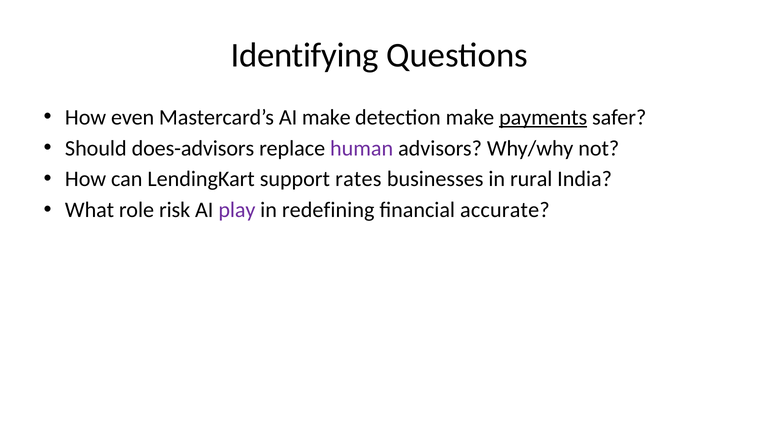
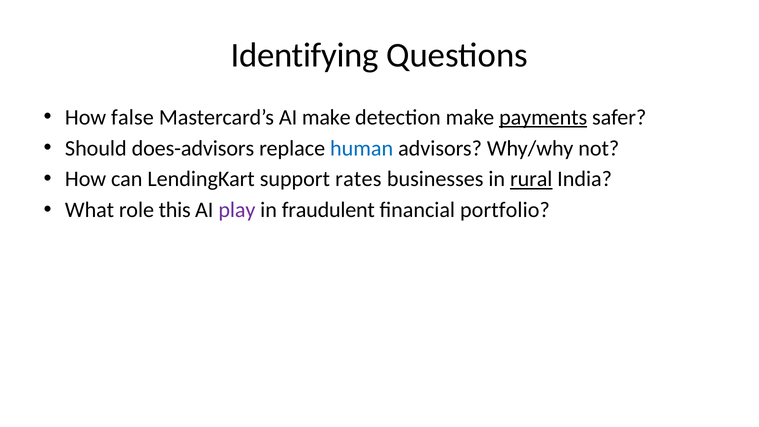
even: even -> false (132, 117)
human colour: purple -> blue (362, 148)
rural underline: none -> present (531, 179)
risk: risk -> this (175, 210)
redefining: redefining -> fraudulent (328, 210)
accurate: accurate -> portfolio (505, 210)
